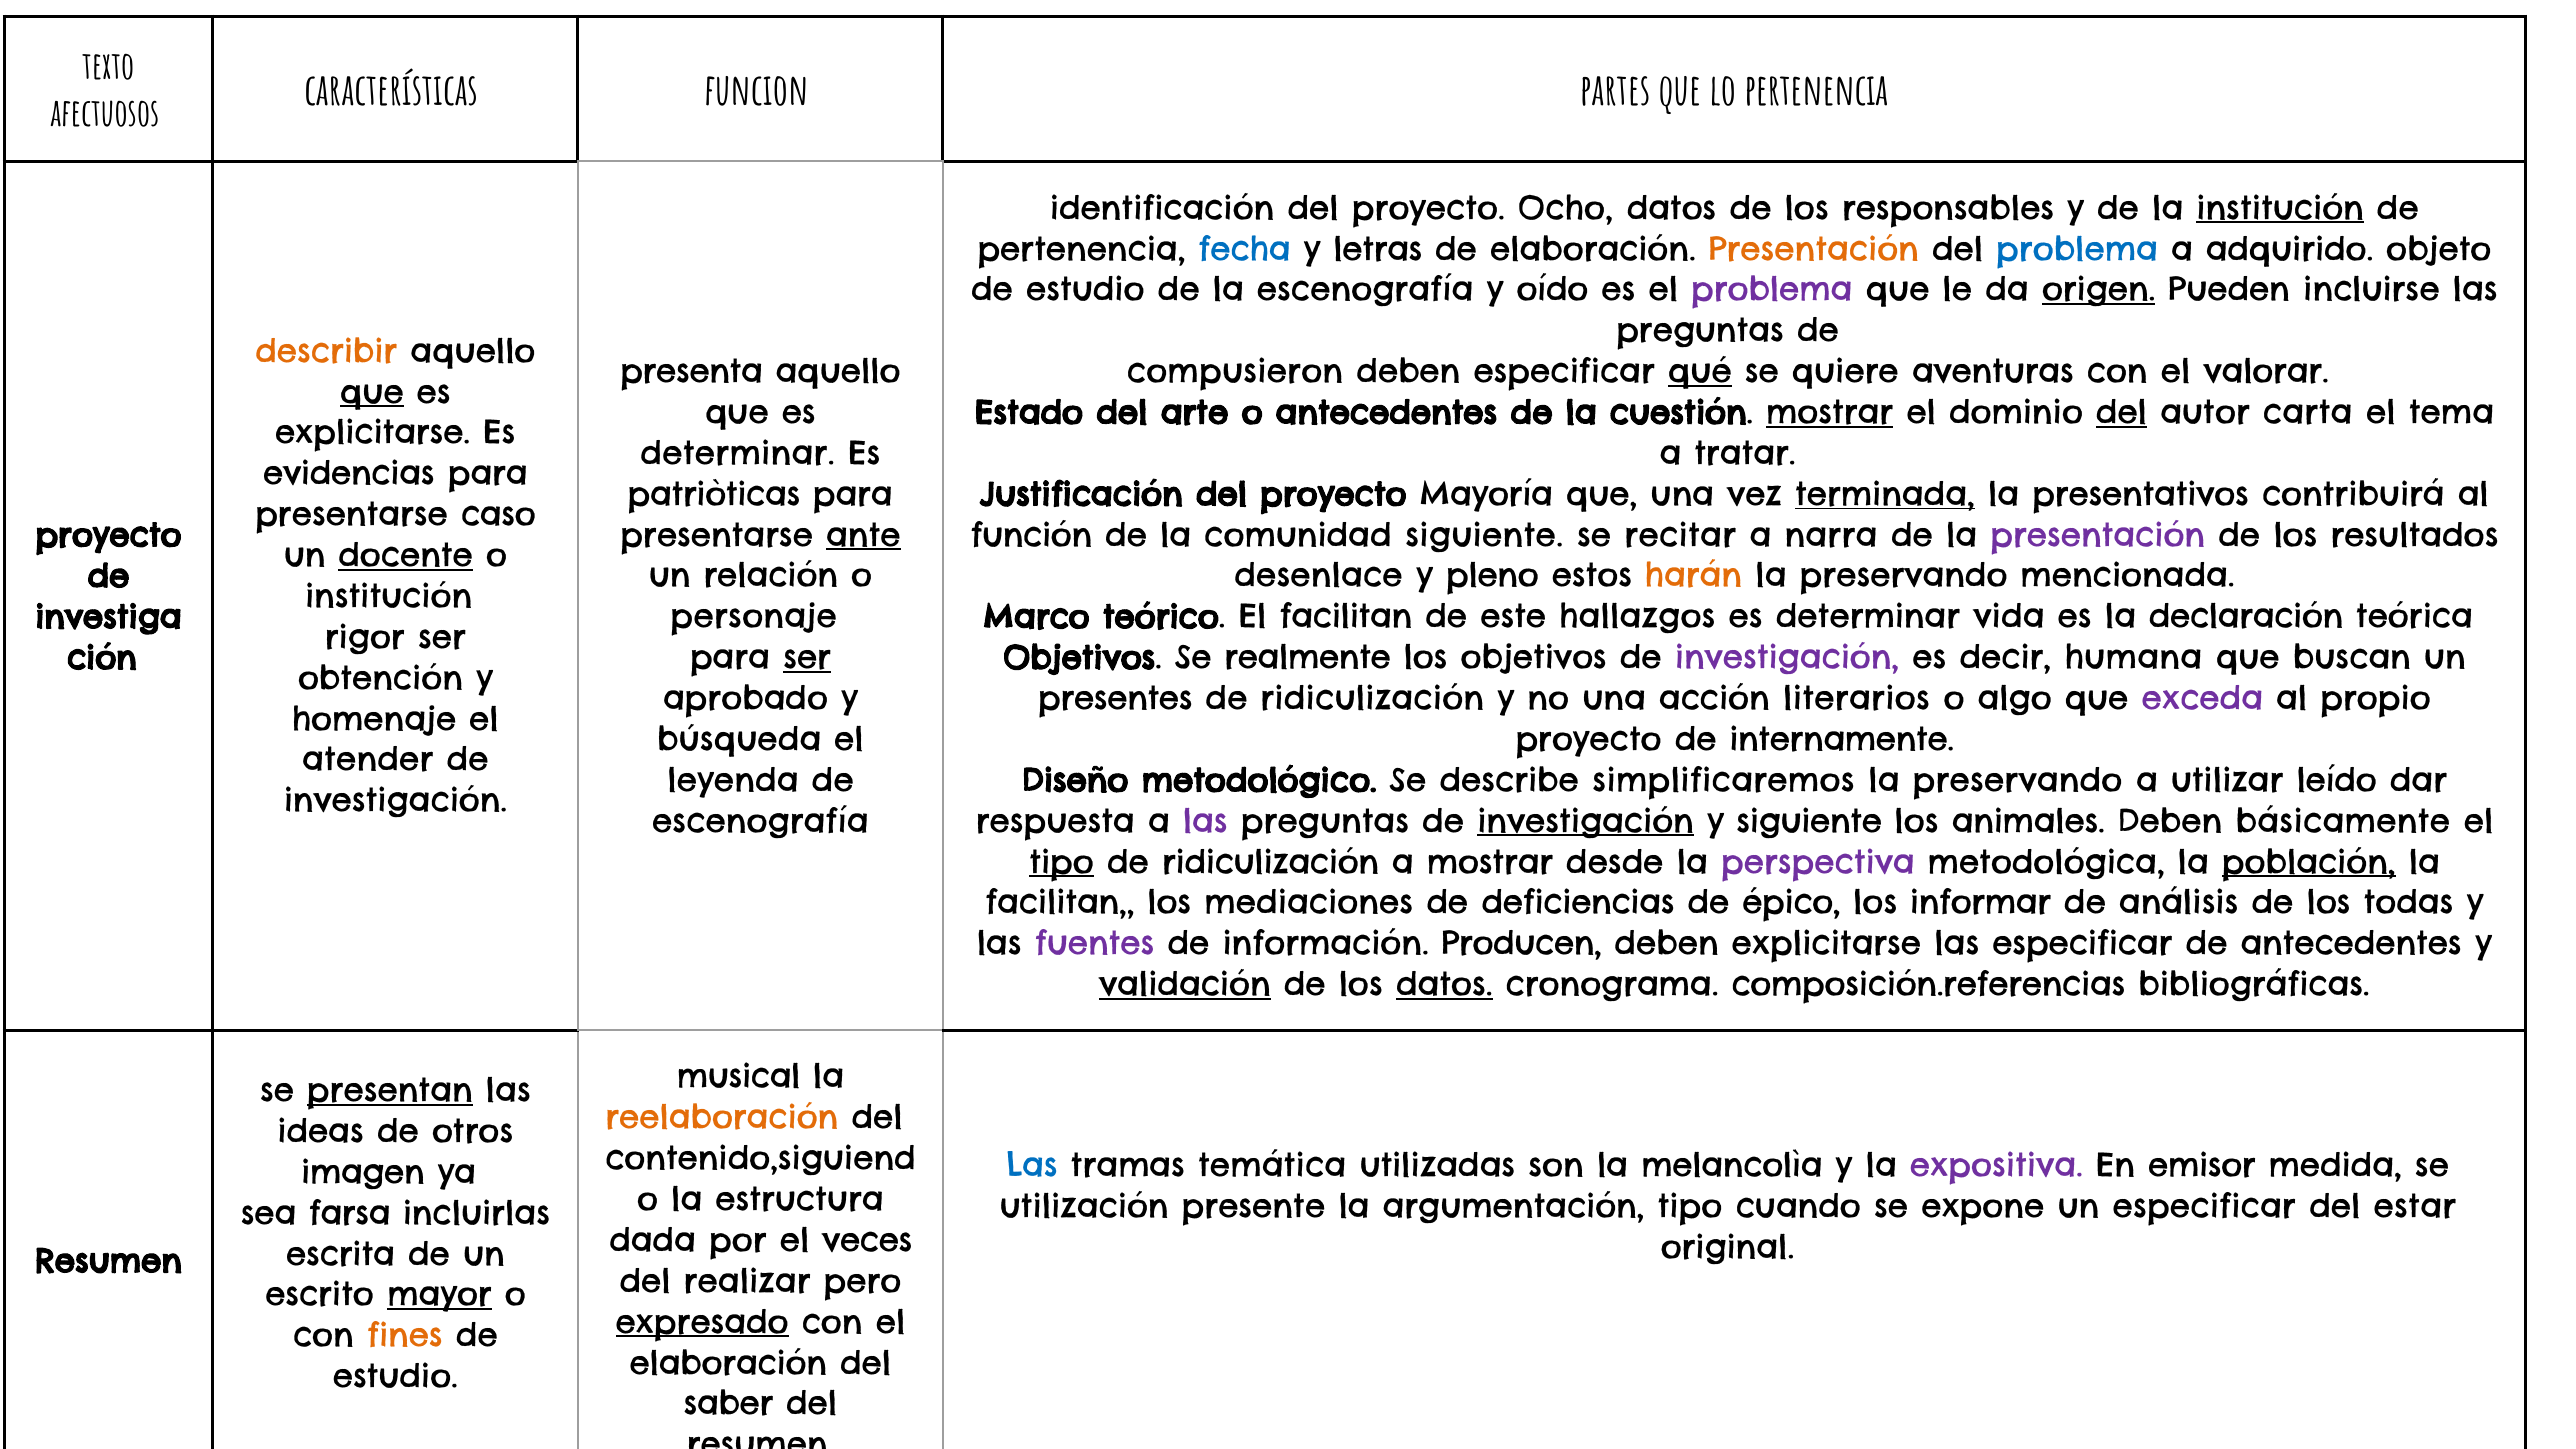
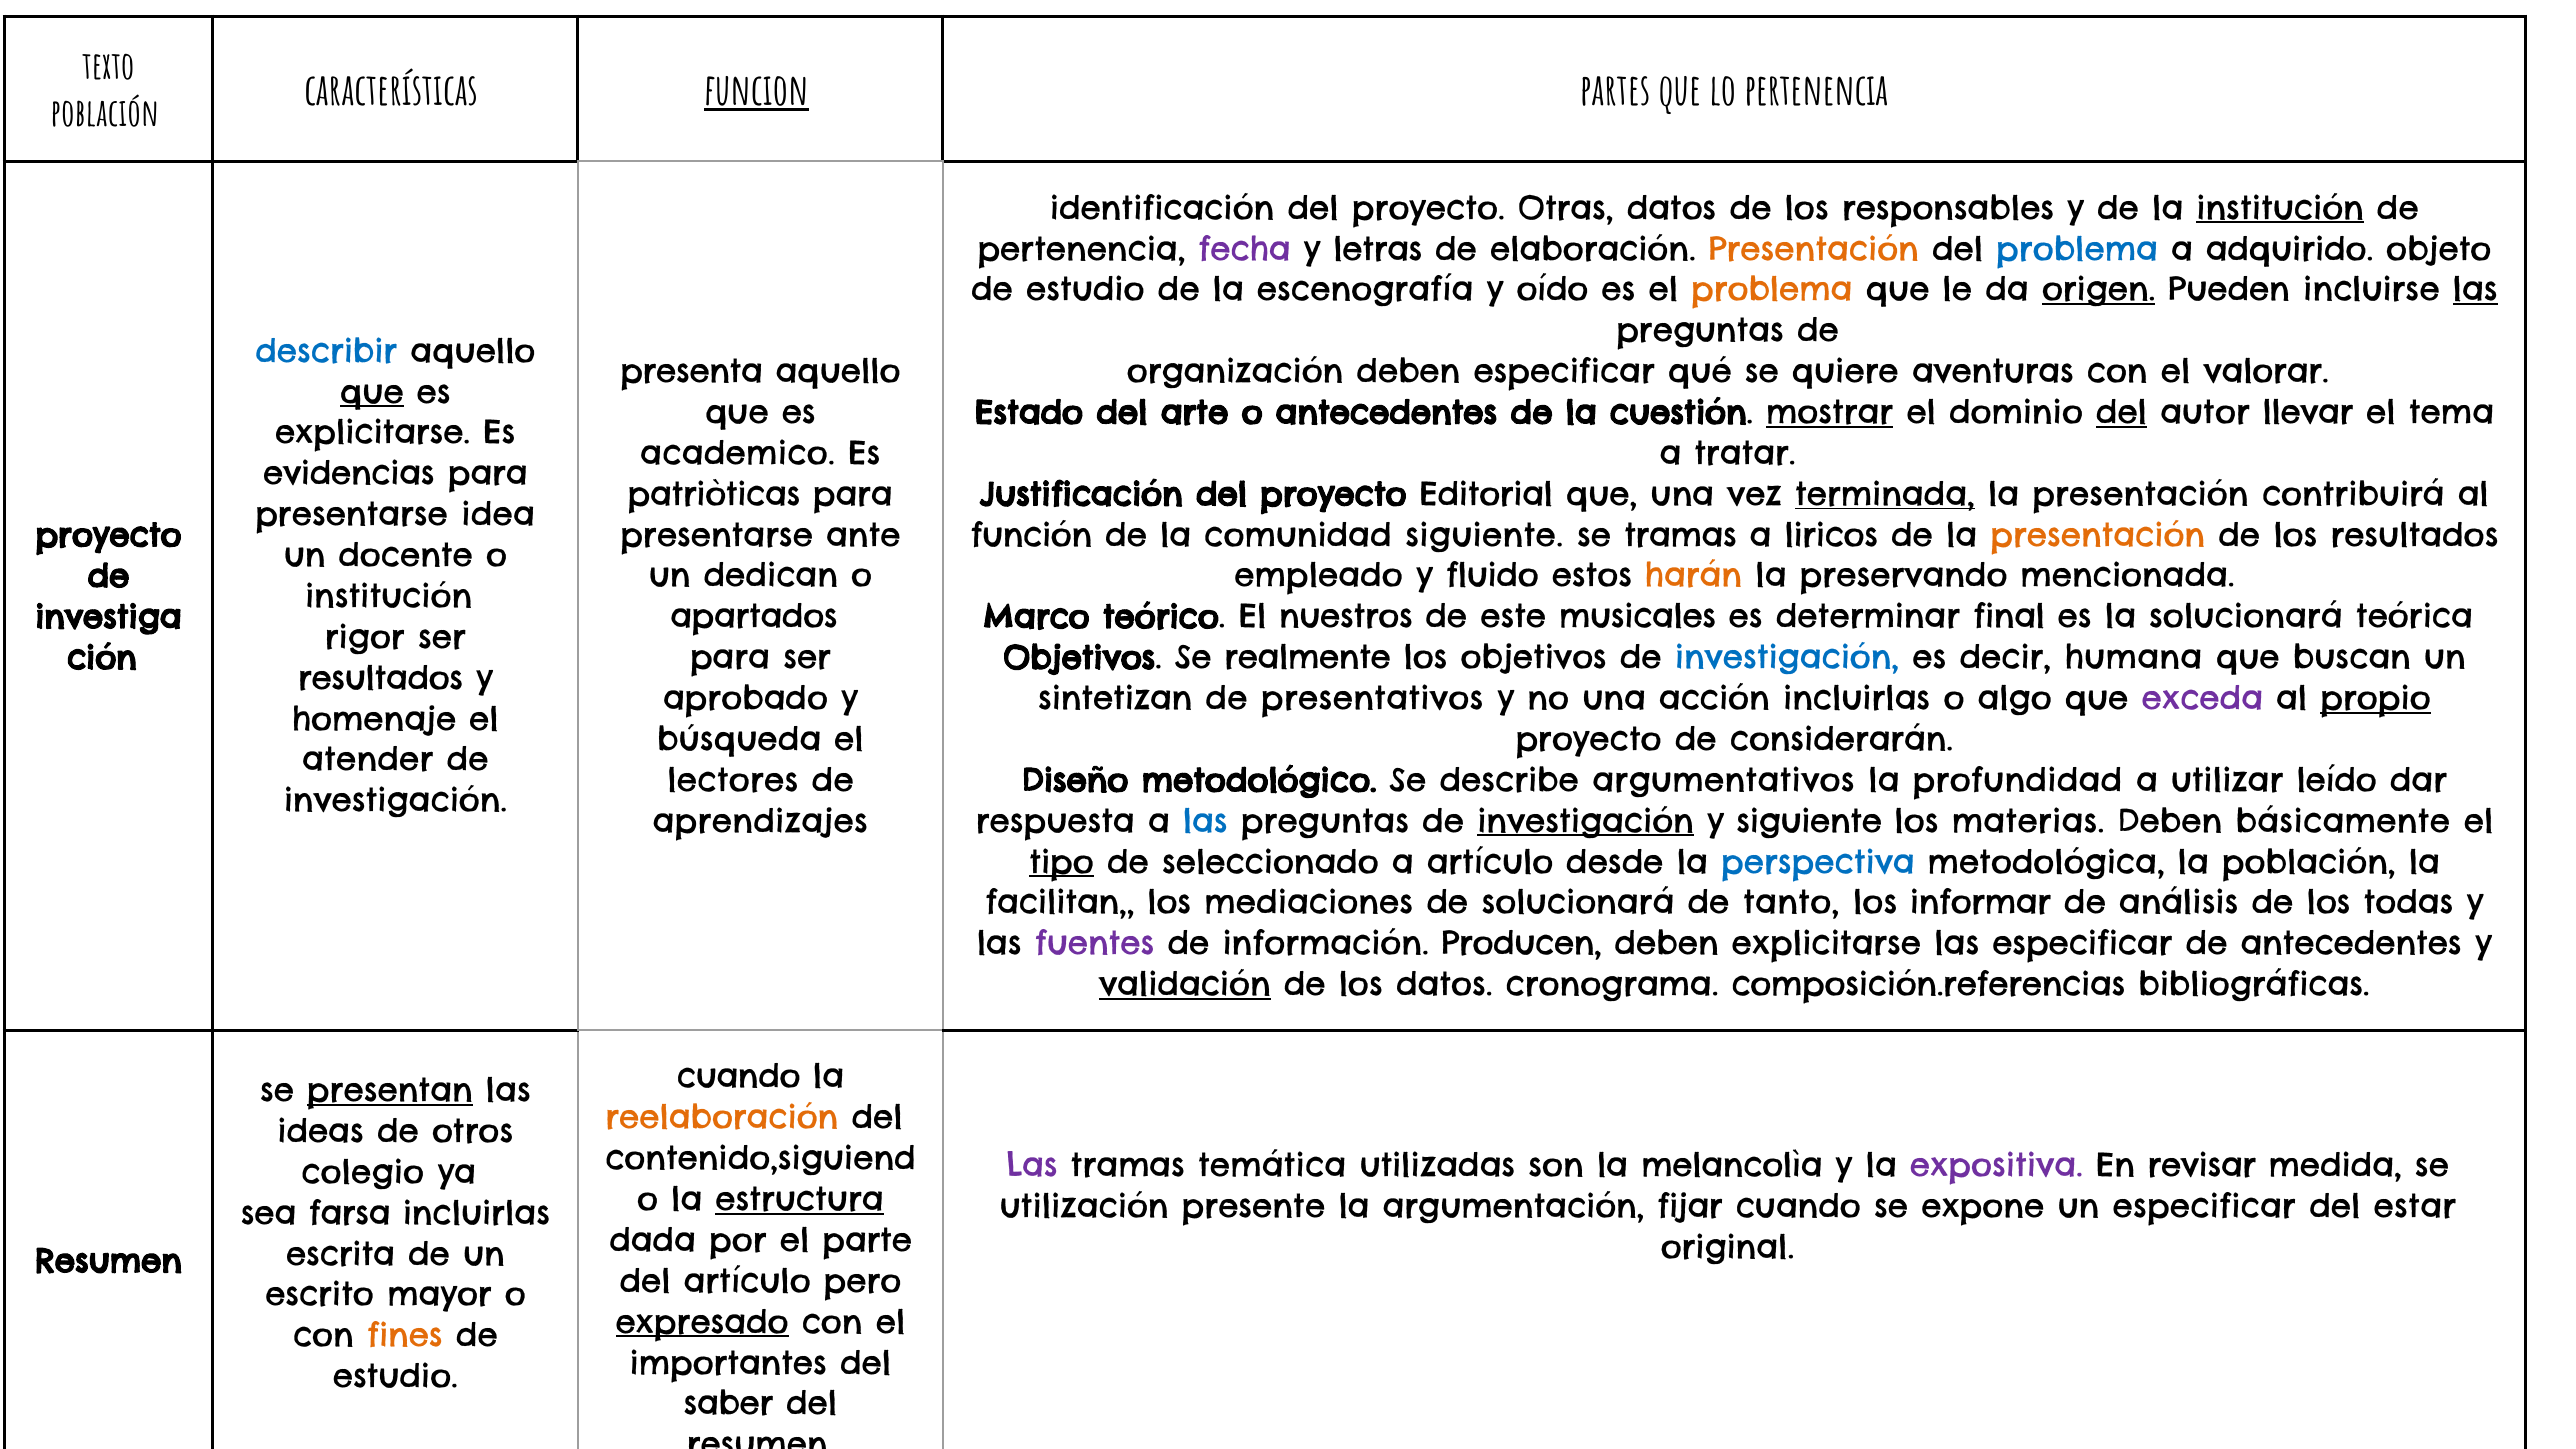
funcion underline: none -> present (756, 91)
afectuosos: afectuosos -> población (105, 114)
Ocho: Ocho -> Otras (1566, 209)
fecha colour: blue -> purple (1245, 249)
problema colour: purple -> orange (1772, 290)
las underline: none -> present (2475, 290)
describir colour: orange -> blue (326, 352)
compusieron: compusieron -> organización (1235, 372)
qué underline: present -> none (1700, 372)
carta: carta -> llevar (2308, 413)
determinar: determinar -> academico (737, 454)
Mayoría: Mayoría -> Editorial (1486, 495)
presentativos: presentativos -> presentación (2140, 495)
caso: caso -> idea (498, 515)
ante underline: present -> none (863, 535)
se recitar: recitar -> tramas (1681, 535)
narra: narra -> liricos (1831, 535)
presentación colour: purple -> orange (2098, 535)
docente underline: present -> none (406, 556)
relación: relación -> dedican (771, 576)
desenlace: desenlace -> empleado (1319, 576)
pleno: pleno -> fluido (1492, 576)
personaje: personaje -> apartados (754, 617)
El facilitan: facilitan -> nuestros (1346, 617)
hallazgos: hallazgos -> musicales (1638, 617)
vida: vida -> final (2009, 617)
la declaración: declaración -> solucionará (2246, 617)
ser underline: present -> none (807, 658)
investigación colour: purple -> blue (1787, 658)
obtención: obtención -> resultados (381, 679)
presentes: presentes -> sintetizan (1115, 699)
ridiculización: ridiculización -> presentativos (1372, 699)
acción literarios: literarios -> incluirlas (1857, 699)
propio underline: none -> present (2376, 699)
internamente: internamente -> considerarán (1842, 740)
leyenda: leyenda -> lectores (733, 781)
simplificaremos: simplificaremos -> argumentativos (1724, 781)
preservando: preservando -> profundidad (2017, 781)
escenografía: escenografía -> aprendizajes (760, 822)
las colour: purple -> blue (1205, 822)
animales: animales -> materias (2028, 822)
ridiculización: ridiculización -> seleccionado (1270, 862)
a mostrar: mostrar -> artículo (1490, 862)
perspectiva colour: purple -> blue (1818, 862)
población underline: present -> none (2309, 862)
de deficiencias: deficiencias -> solucionará (1578, 903)
épico: épico -> tanto (1791, 903)
datos underline: present -> none (1444, 985)
musical: musical -> cuando (739, 1077)
Las colour: blue -> purple (1032, 1166)
emisor: emisor -> revisar (2202, 1166)
imagen: imagen -> colegio (363, 1173)
estructura underline: none -> present (799, 1200)
argumentación tipo: tipo -> fijar (1690, 1207)
veces: veces -> parte (867, 1241)
del realizar: realizar -> artículo (747, 1282)
mayor underline: present -> none (440, 1295)
elaboración: elaboración -> importantes (728, 1363)
